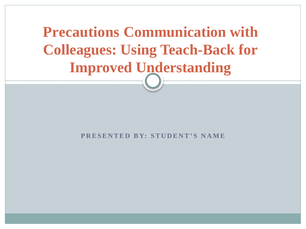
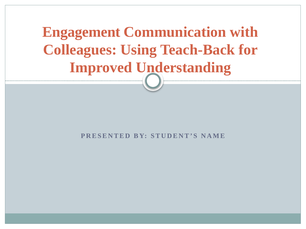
Precautions: Precautions -> Engagement (81, 32)
